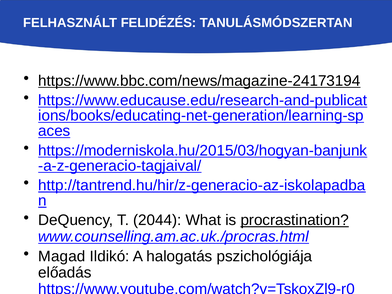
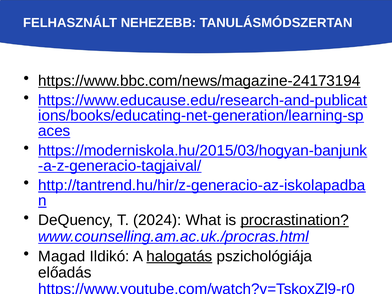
FELIDÉZÉS: FELIDÉZÉS -> NEHEZEBB (159, 23)
2044: 2044 -> 2024 (157, 220)
halogatás underline: none -> present (179, 256)
